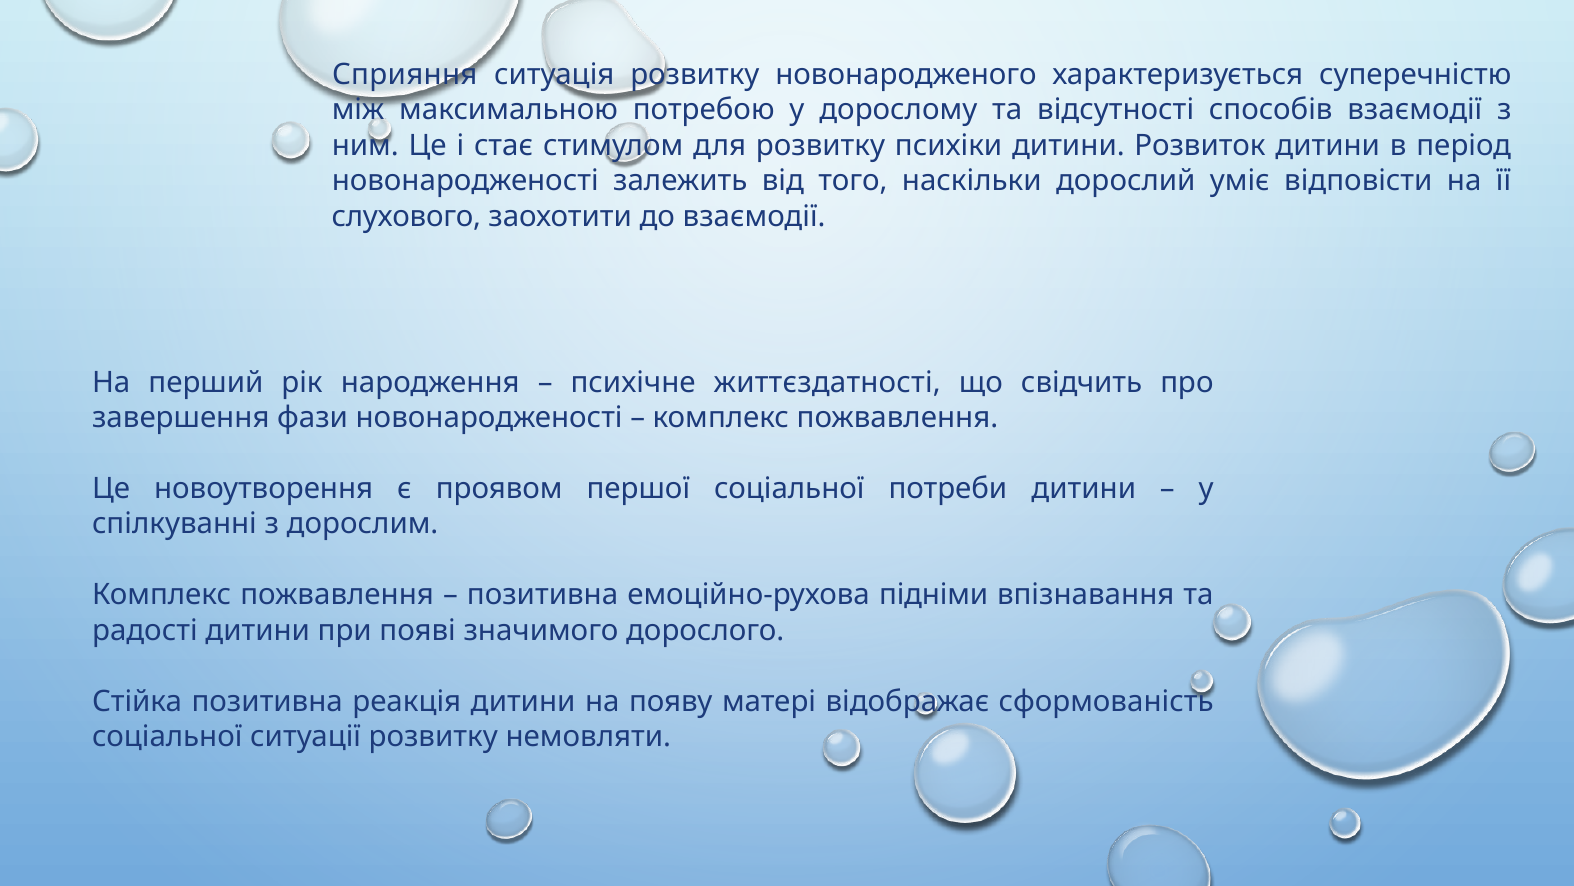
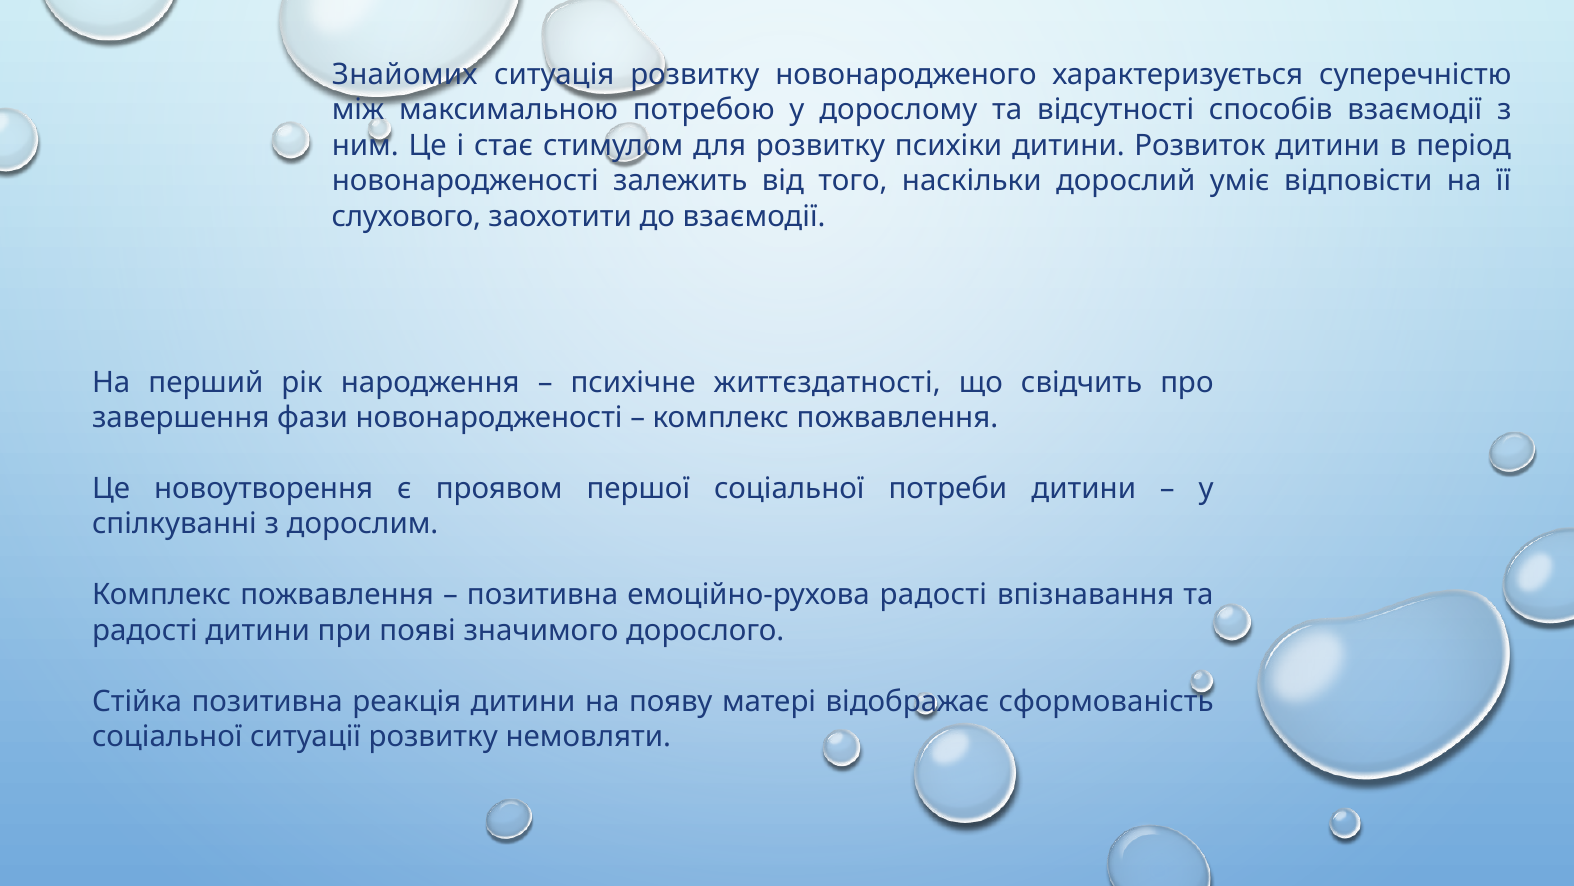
Сприяння: Сприяння -> Знайомих (405, 74)
емоційно-рухова підніми: підніми -> радості (933, 595)
